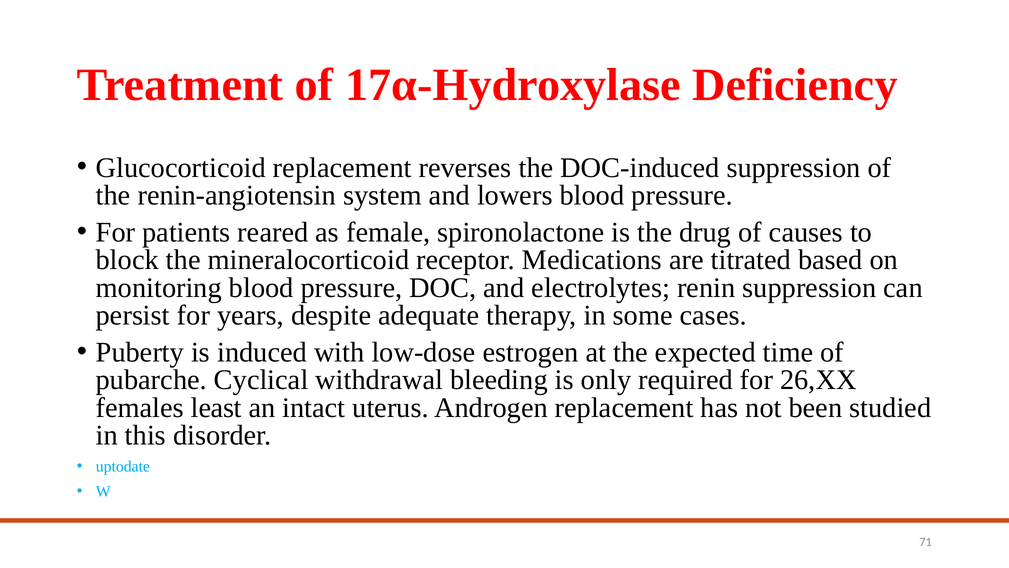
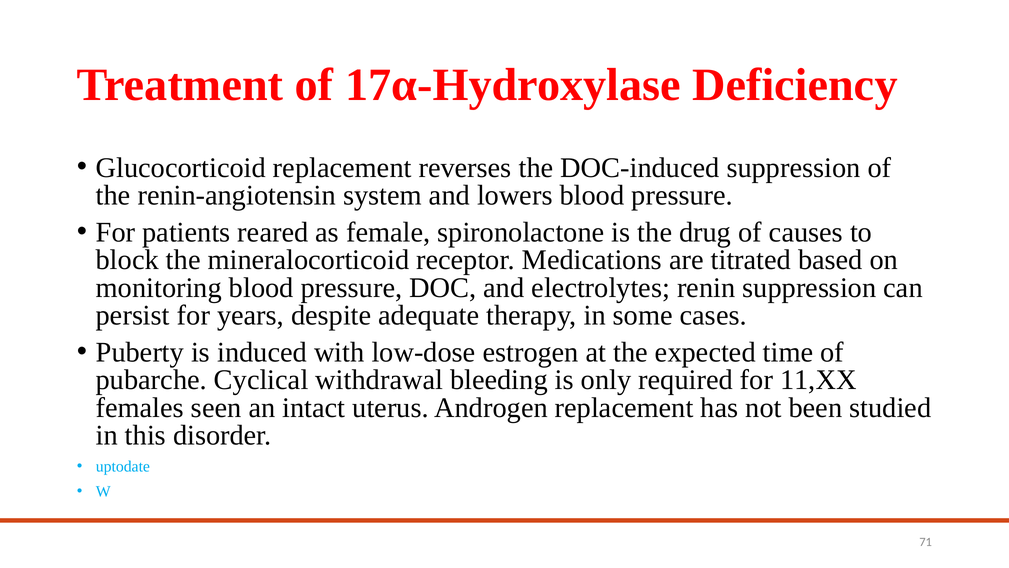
26,XX: 26,XX -> 11,XX (818, 380)
least: least -> seen (216, 407)
